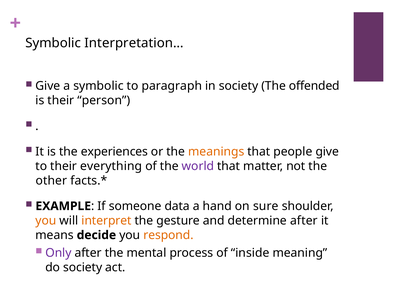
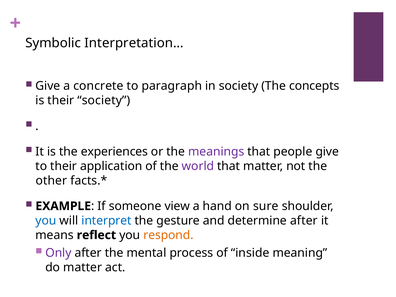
a symbolic: symbolic -> concrete (98, 86)
offended: offended -> concepts (314, 86)
their person: person -> society (104, 100)
meanings colour: orange -> purple (216, 152)
everything: everything -> application (111, 166)
data: data -> view (177, 206)
you colour: orange -> blue (46, 221)
interpret colour: orange -> blue (106, 221)
decide: decide -> reflect (96, 235)
do society: society -> matter (83, 267)
